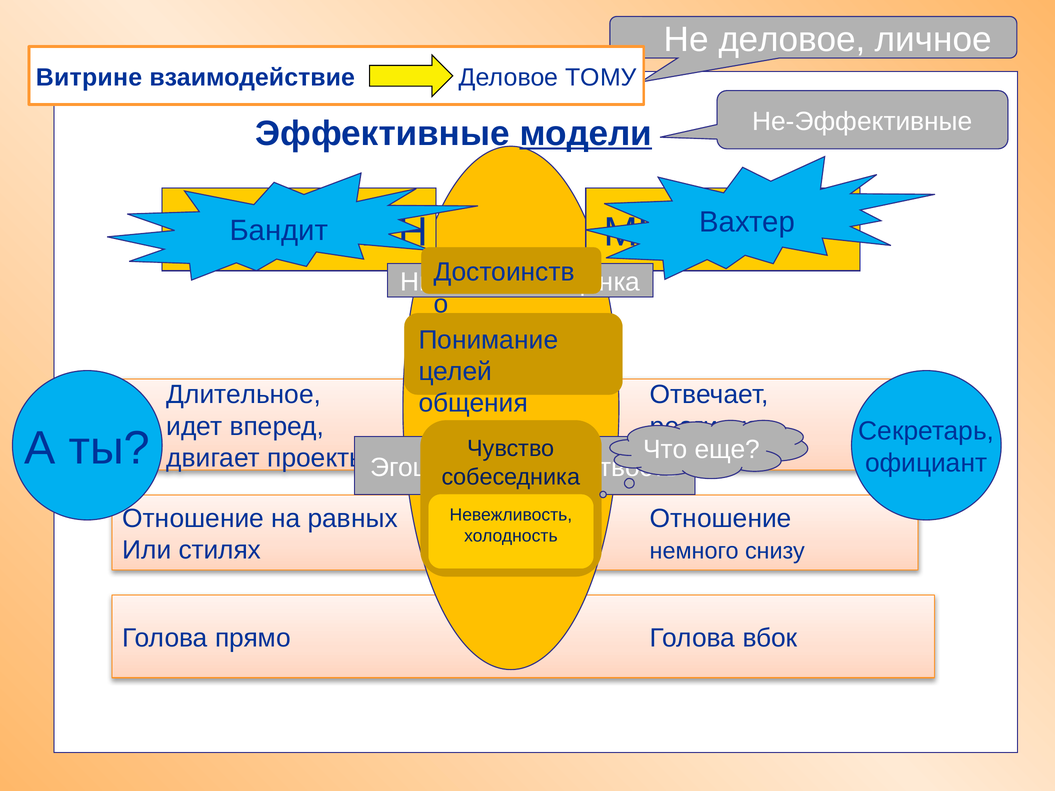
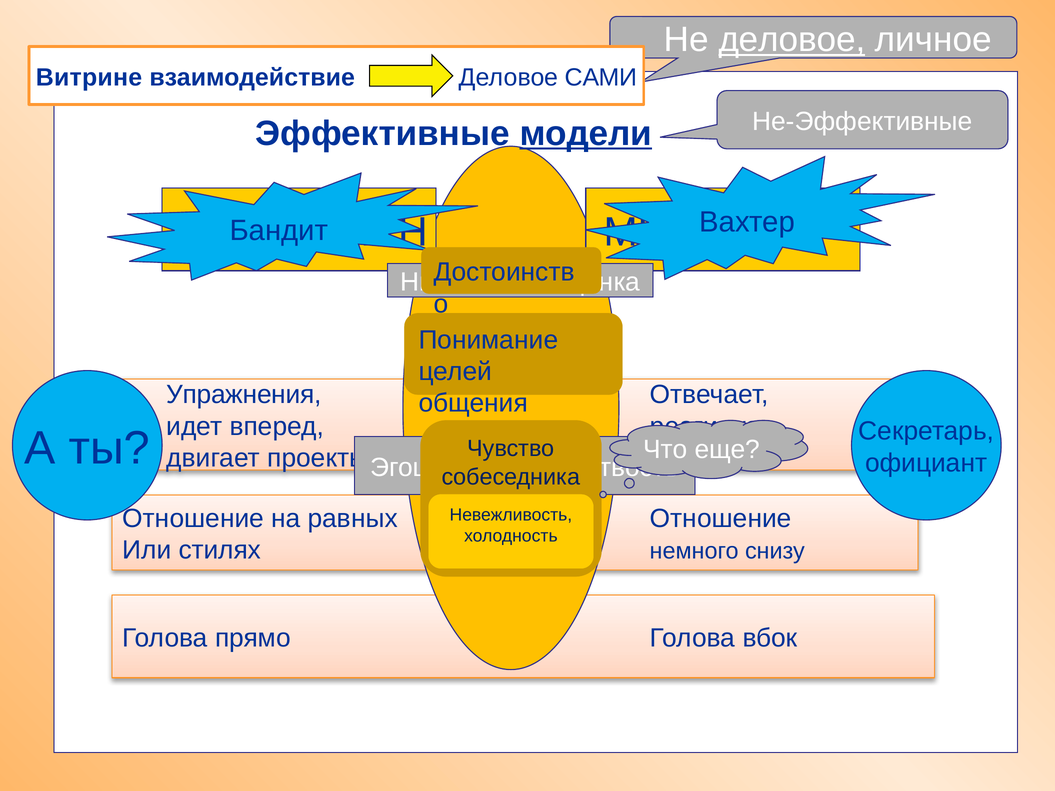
деловое underline: none -> present (792, 40)
ТОМУ: ТОМУ -> САМИ (601, 77)
Длительное: Длительное -> Упражнения (244, 395)
